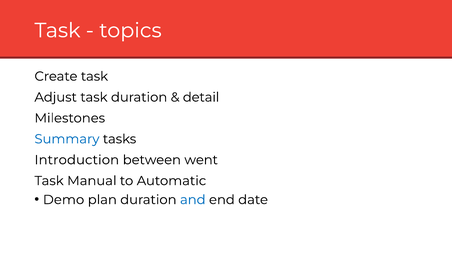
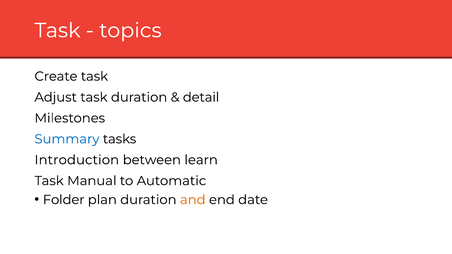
went: went -> learn (201, 160)
Demo: Demo -> Folder (64, 200)
and colour: blue -> orange (193, 200)
